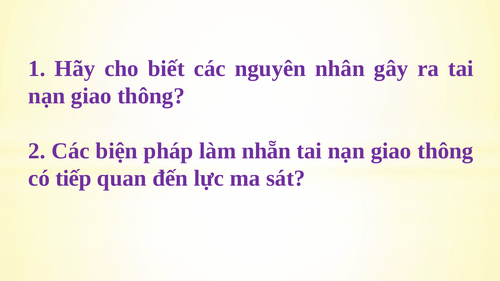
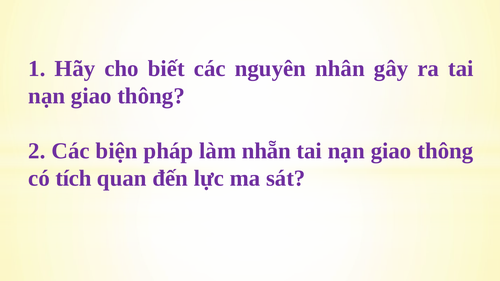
tiếp: tiếp -> tích (74, 179)
